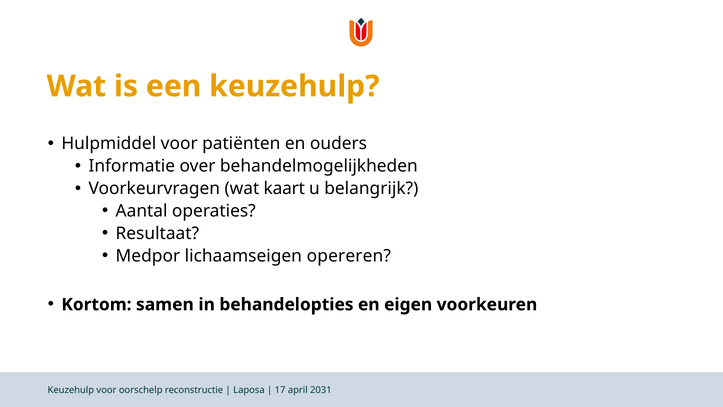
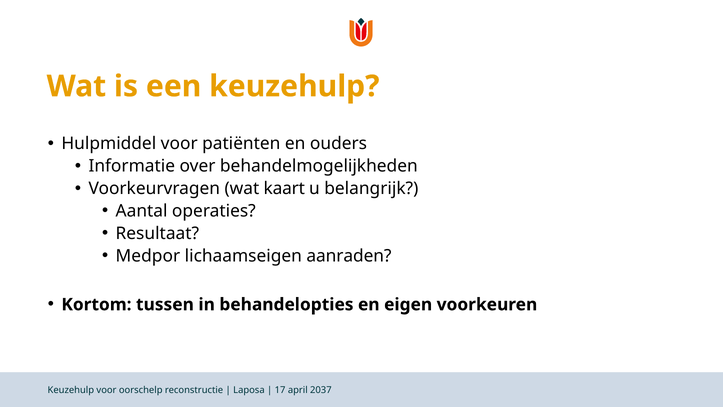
opereren: opereren -> aanraden (349, 256)
samen: samen -> tussen (165, 304)
2031: 2031 -> 2037 (321, 390)
